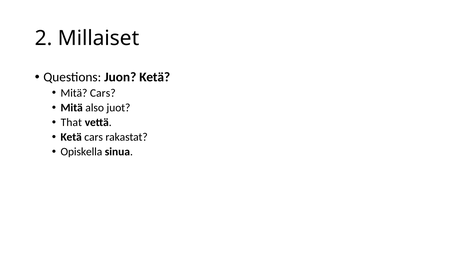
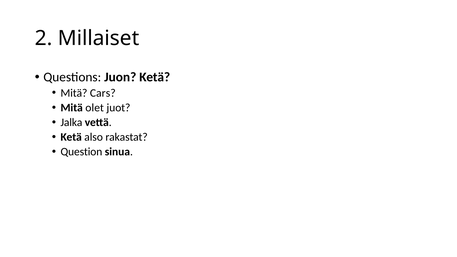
also: also -> olet (95, 108)
That: That -> Jalka (71, 122)
Ketä cars: cars -> also (94, 137)
Opiskella: Opiskella -> Question (81, 152)
